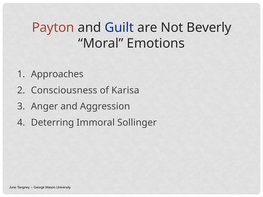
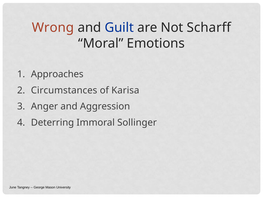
Payton: Payton -> Wrong (53, 28)
Beverly: Beverly -> Scharff (209, 28)
Consciousness: Consciousness -> Circumstances (64, 90)
